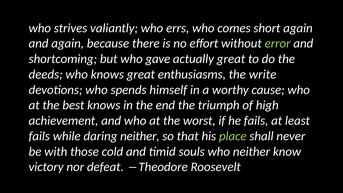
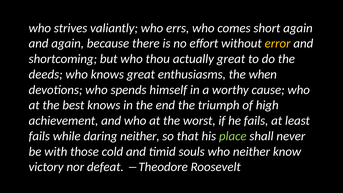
error colour: light green -> yellow (278, 43)
gave: gave -> thou (158, 59)
write: write -> when (263, 74)
